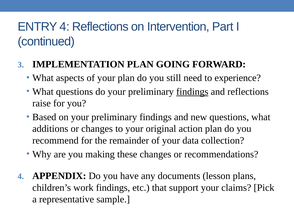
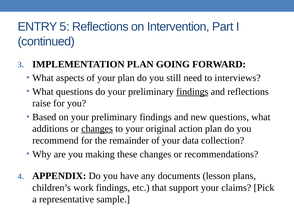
ENTRY 4: 4 -> 5 (65, 27)
experience: experience -> interviews (238, 78)
changes underline: none -> present (97, 129)
